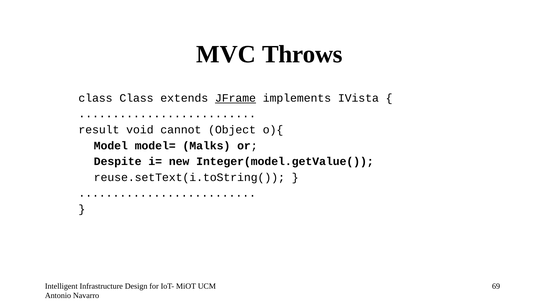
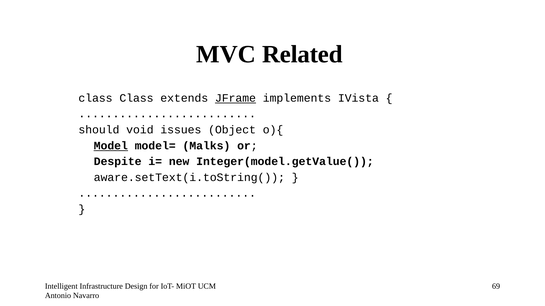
Throws: Throws -> Related (302, 55)
result: result -> should (99, 130)
cannot: cannot -> issues (181, 130)
Model underline: none -> present (111, 146)
reuse.setText(i.toString(: reuse.setText(i.toString( -> aware.setText(i.toString( (189, 178)
